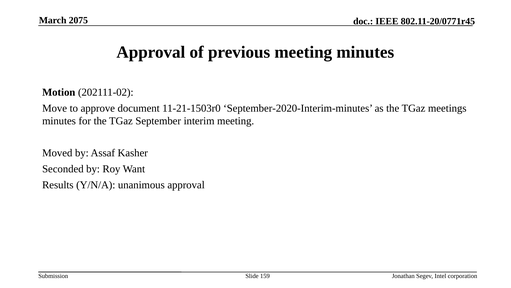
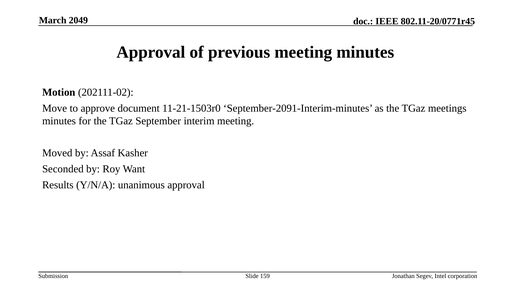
2075: 2075 -> 2049 (78, 20)
September-2020-Interim-minutes: September-2020-Interim-minutes -> September-2091-Interim-minutes (298, 108)
